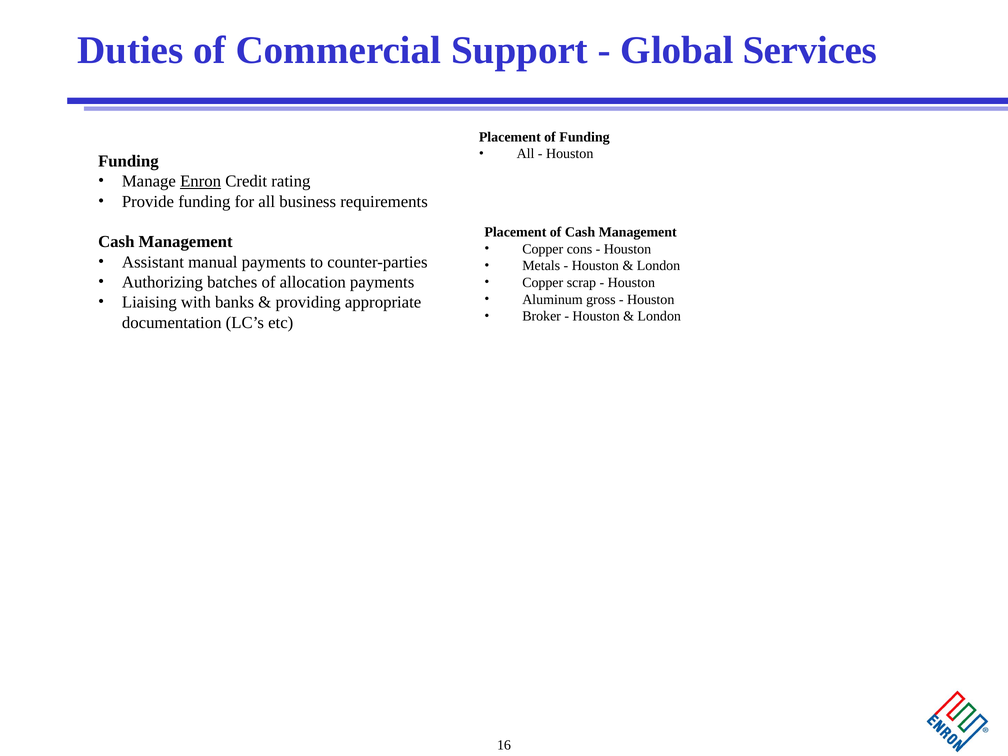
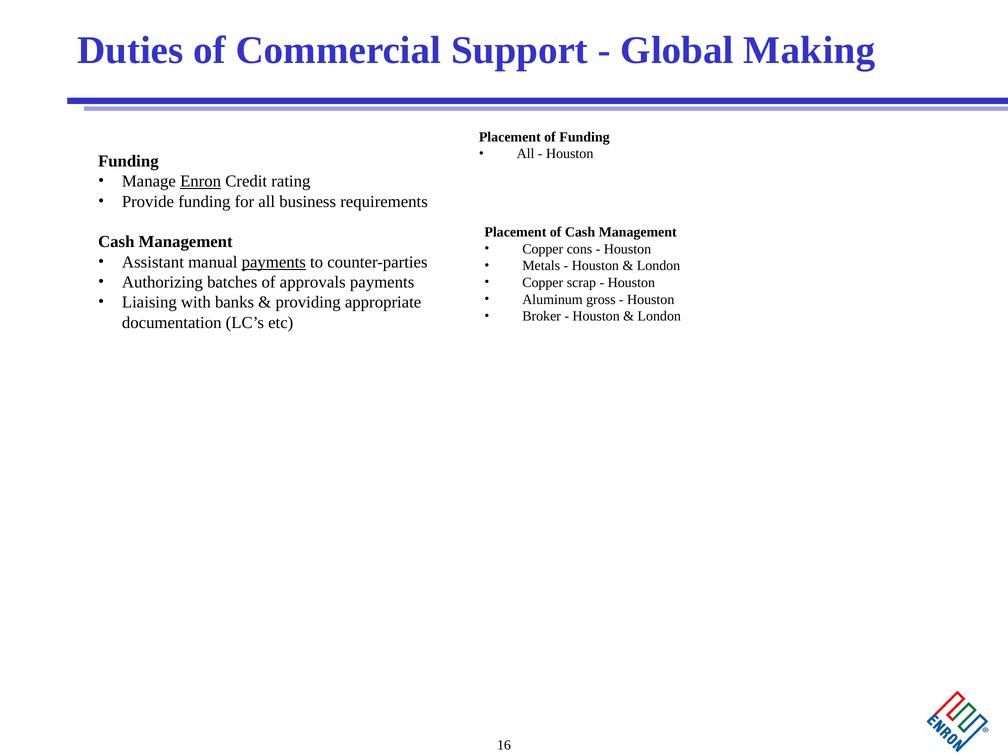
Services: Services -> Making (809, 50)
payments underline: none -> present (274, 262)
allocation: allocation -> approvals (313, 282)
